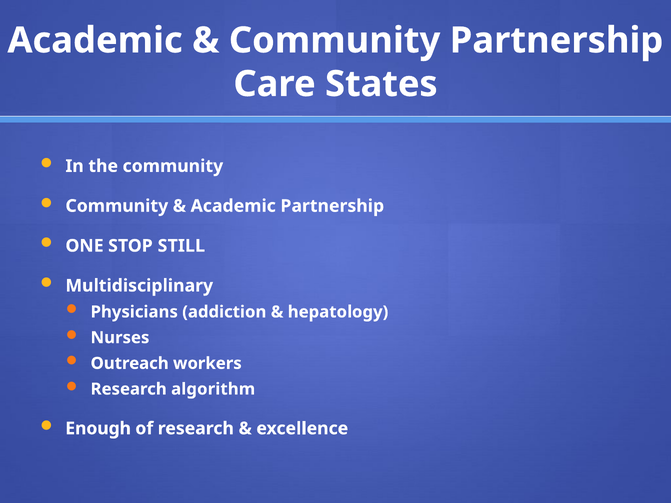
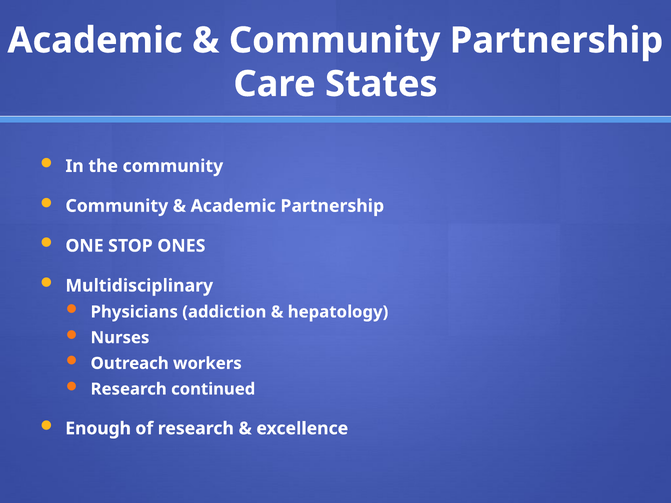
STILL: STILL -> ONES (181, 246)
algorithm: algorithm -> continued (213, 389)
